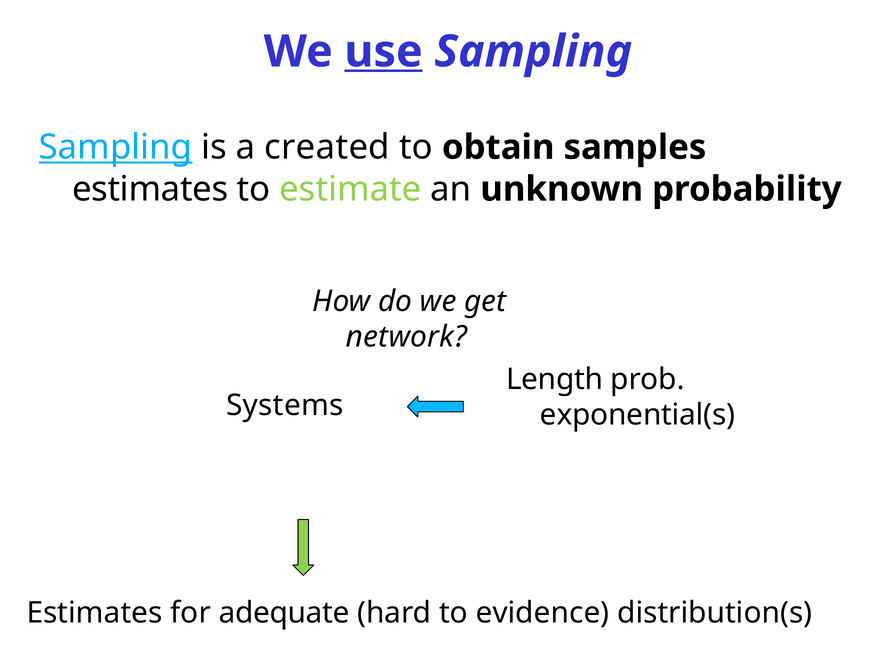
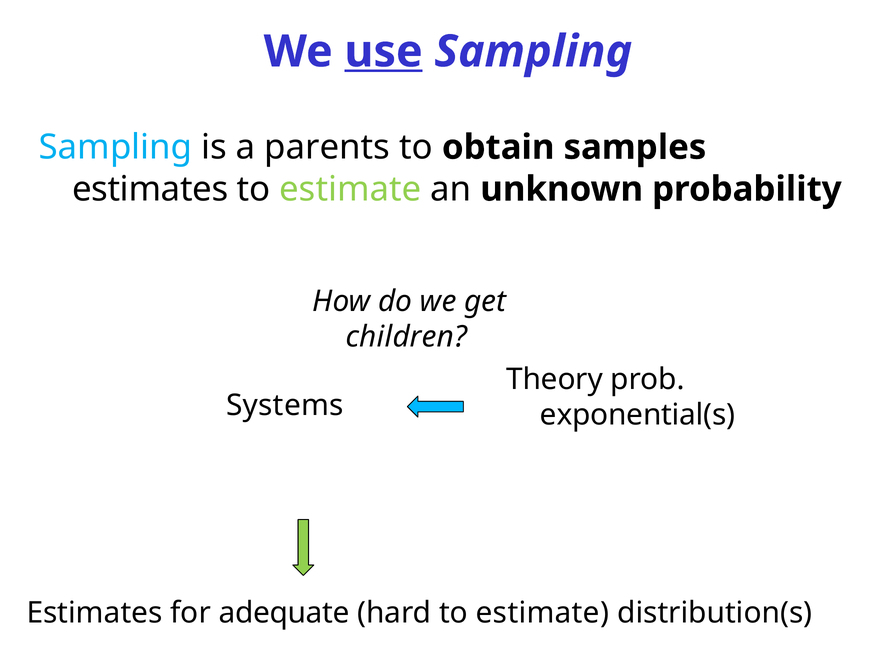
Sampling underline: present -> none (116, 147)
created: created -> parents (327, 147)
network: network -> children (407, 337)
Length: Length -> Theory (555, 379)
hard to evidence: evidence -> estimate (542, 613)
